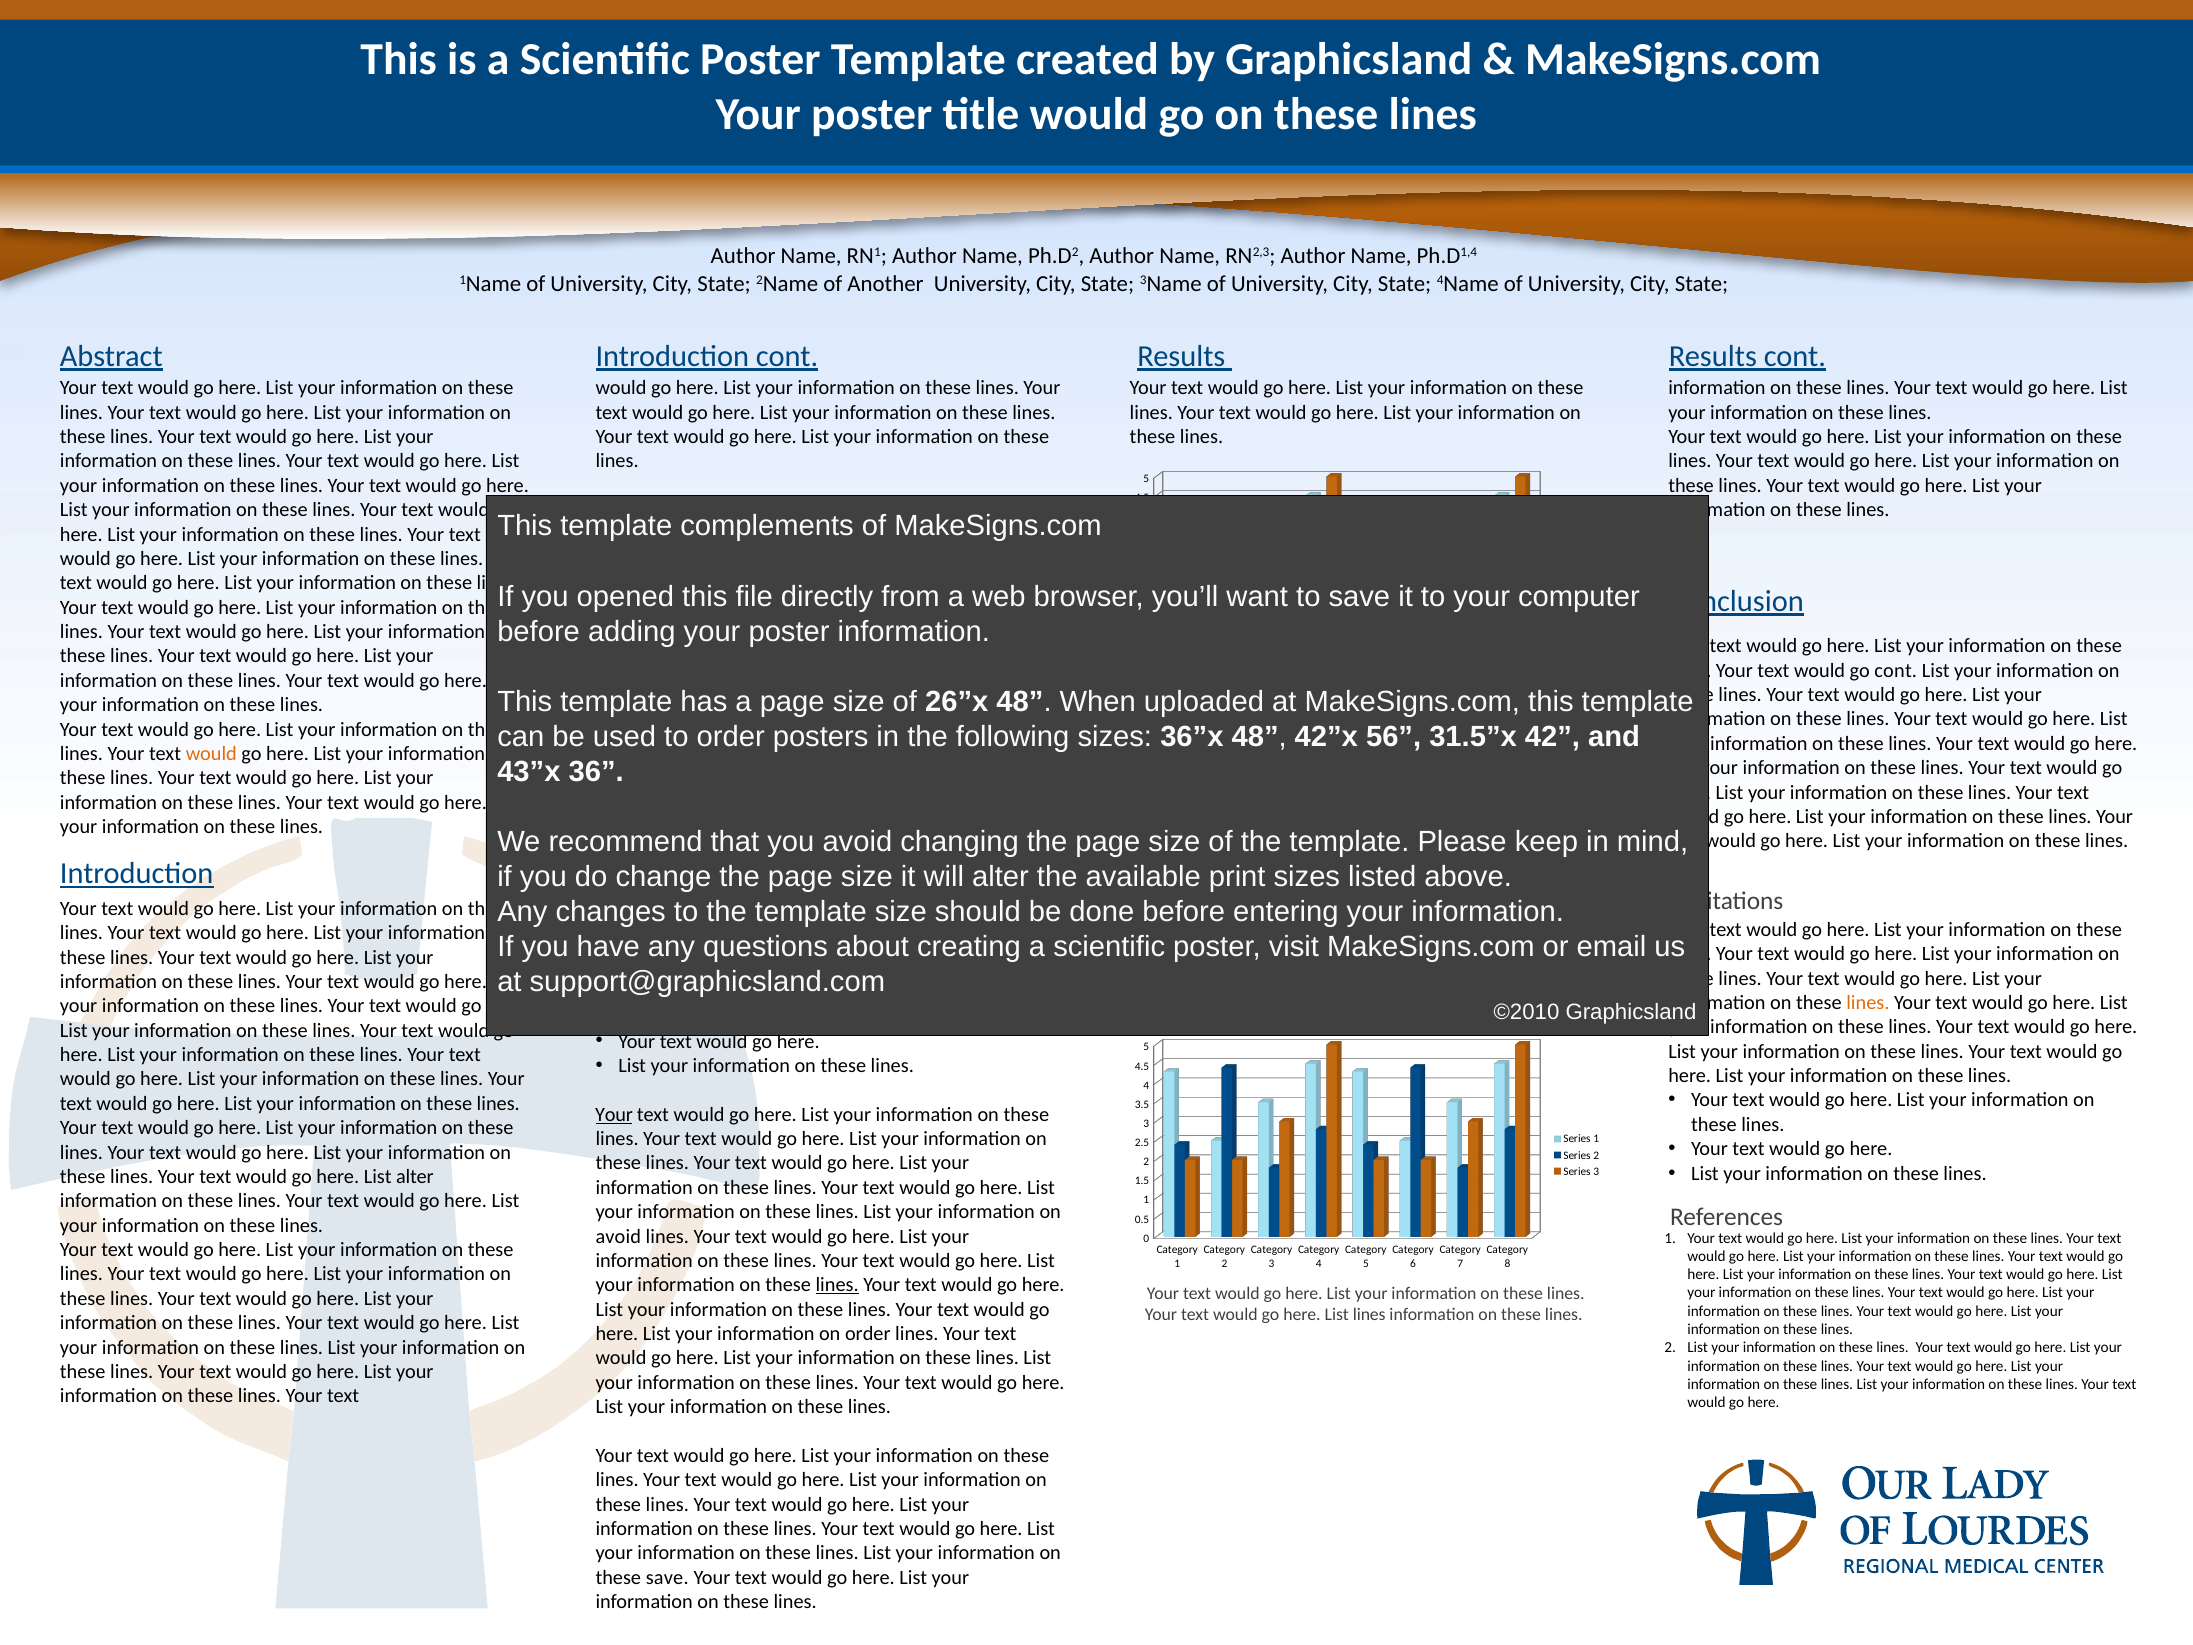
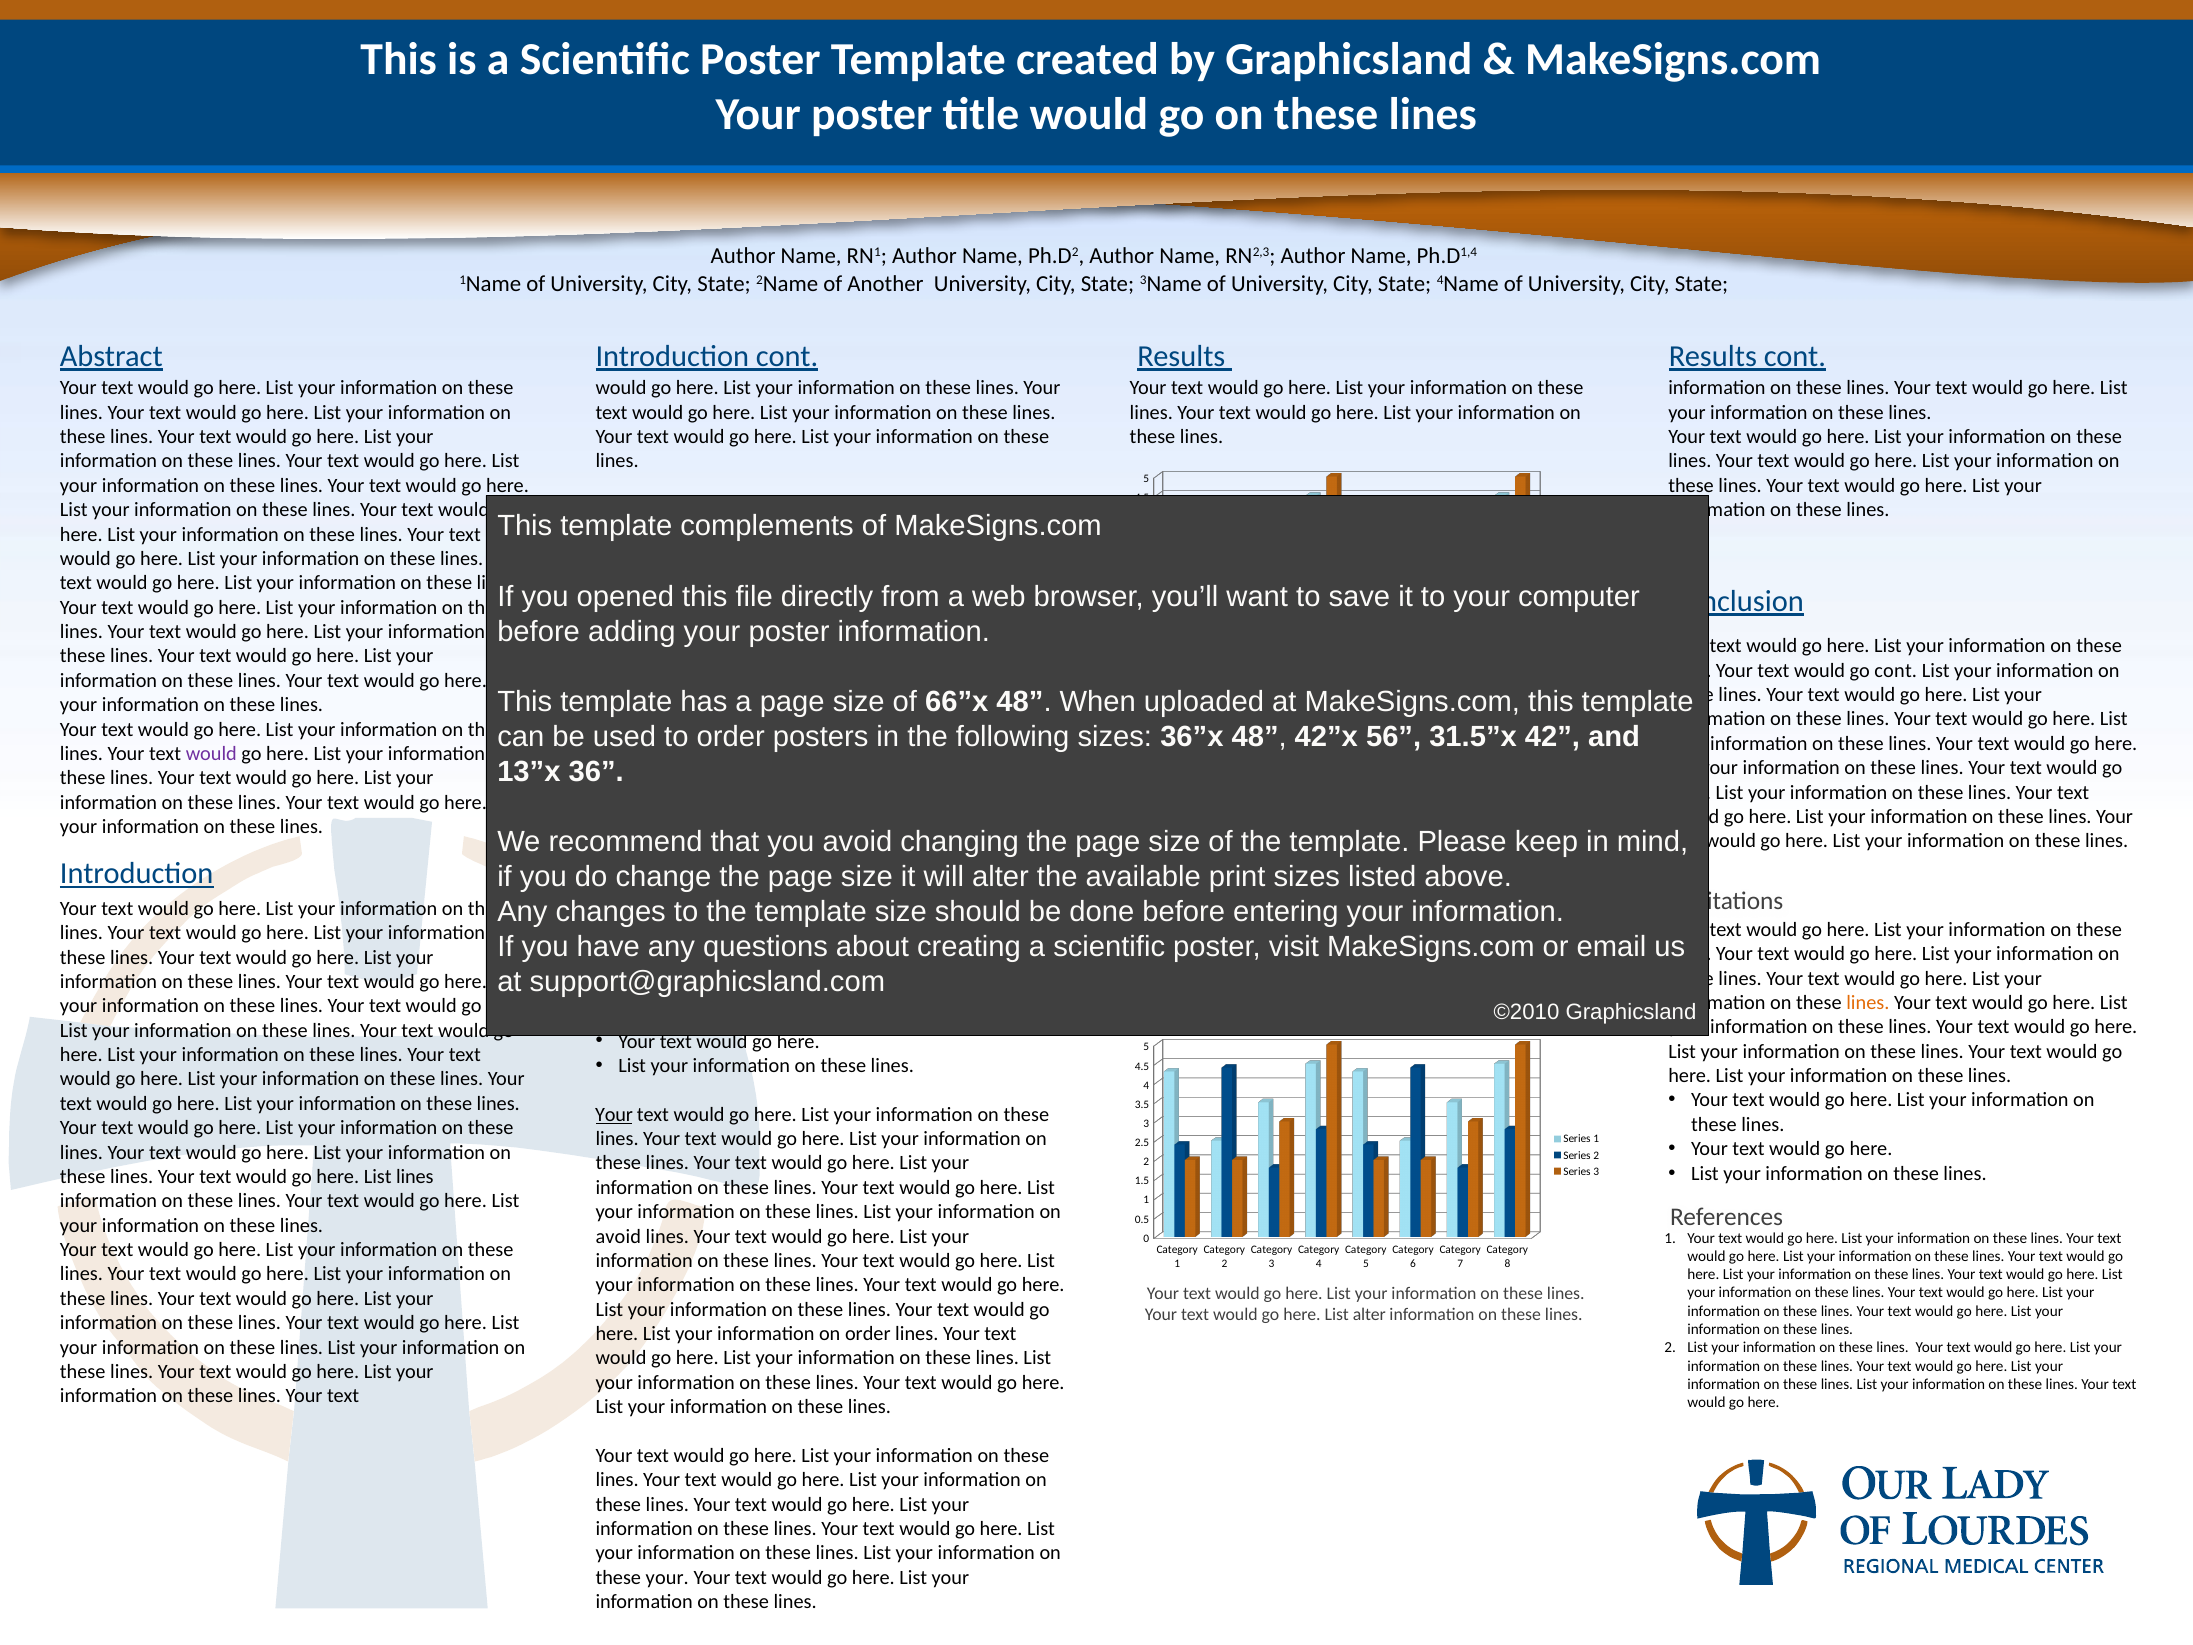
26”x: 26”x -> 66”x (957, 701)
would colour: orange -> purple (211, 754)
43”x: 43”x -> 13”x (529, 771)
List alter: alter -> lines (415, 1177)
lines underline: present -> none (837, 1285)
List lines: lines -> alter (1369, 1315)
these save: save -> your (667, 1577)
